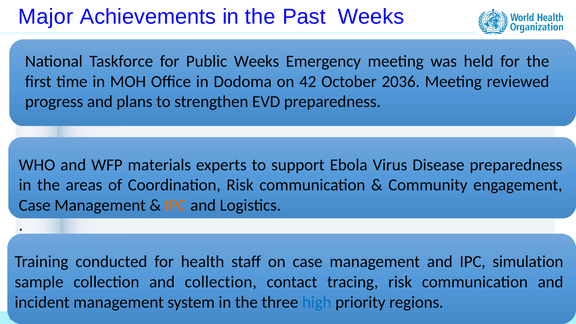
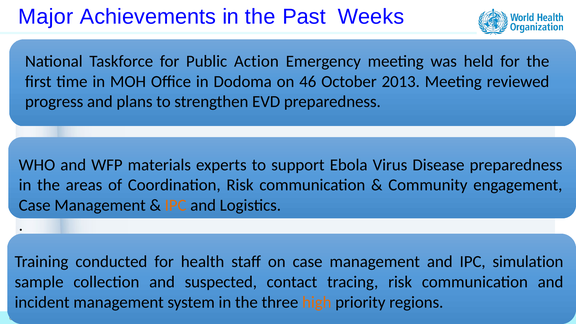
Public Weeks: Weeks -> Action (256, 61)
42: 42 -> 46 (308, 82)
2036: 2036 -> 2013 (401, 82)
and collection: collection -> suspected (221, 282)
high colour: blue -> orange (317, 302)
